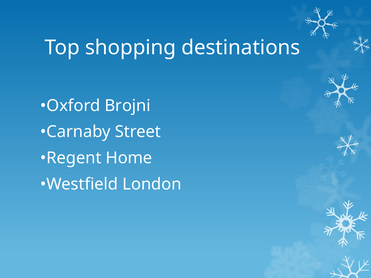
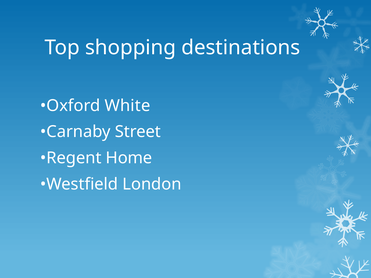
Brojni: Brojni -> White (127, 106)
